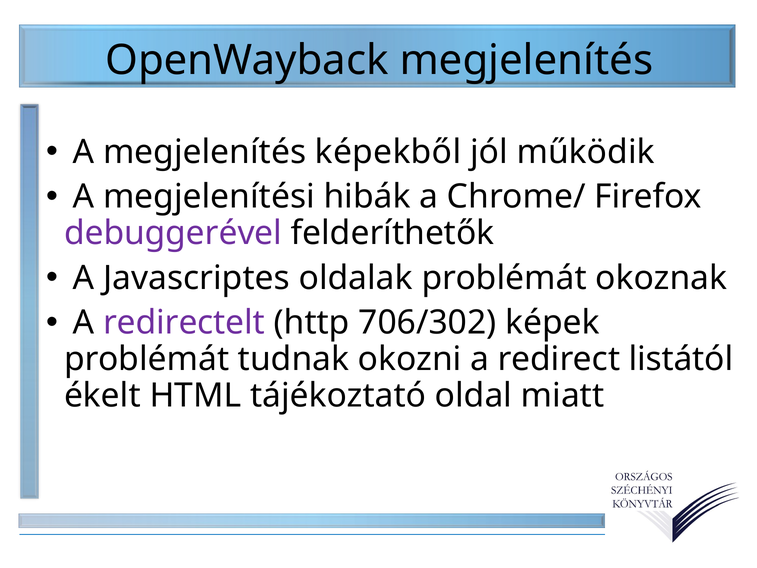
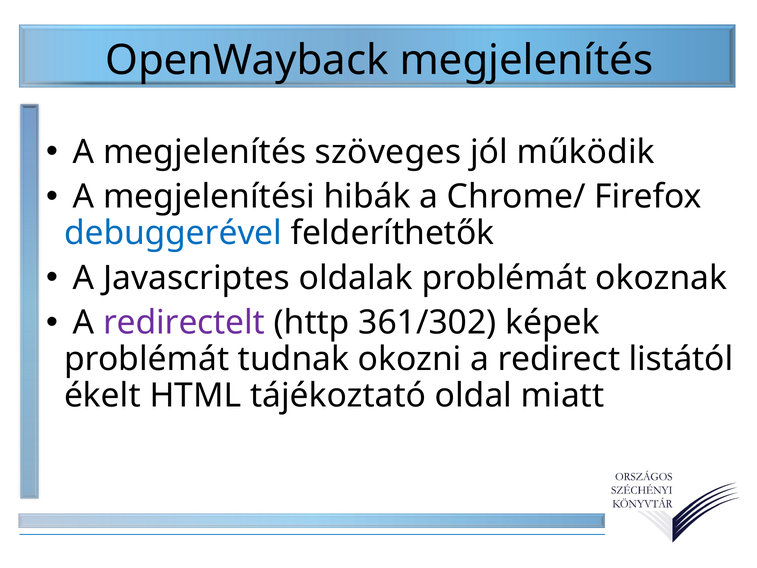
képekből: képekből -> szöveges (388, 152)
debuggerével colour: purple -> blue (173, 233)
706/302: 706/302 -> 361/302 (427, 323)
